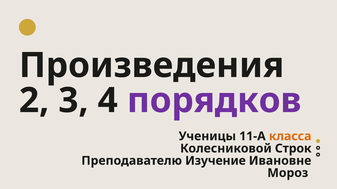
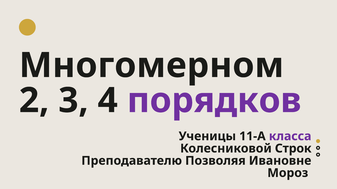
Произведения: Произведения -> Многомерном (151, 66)
класса colour: orange -> purple (290, 137)
Изучение: Изучение -> Позволяя (215, 161)
